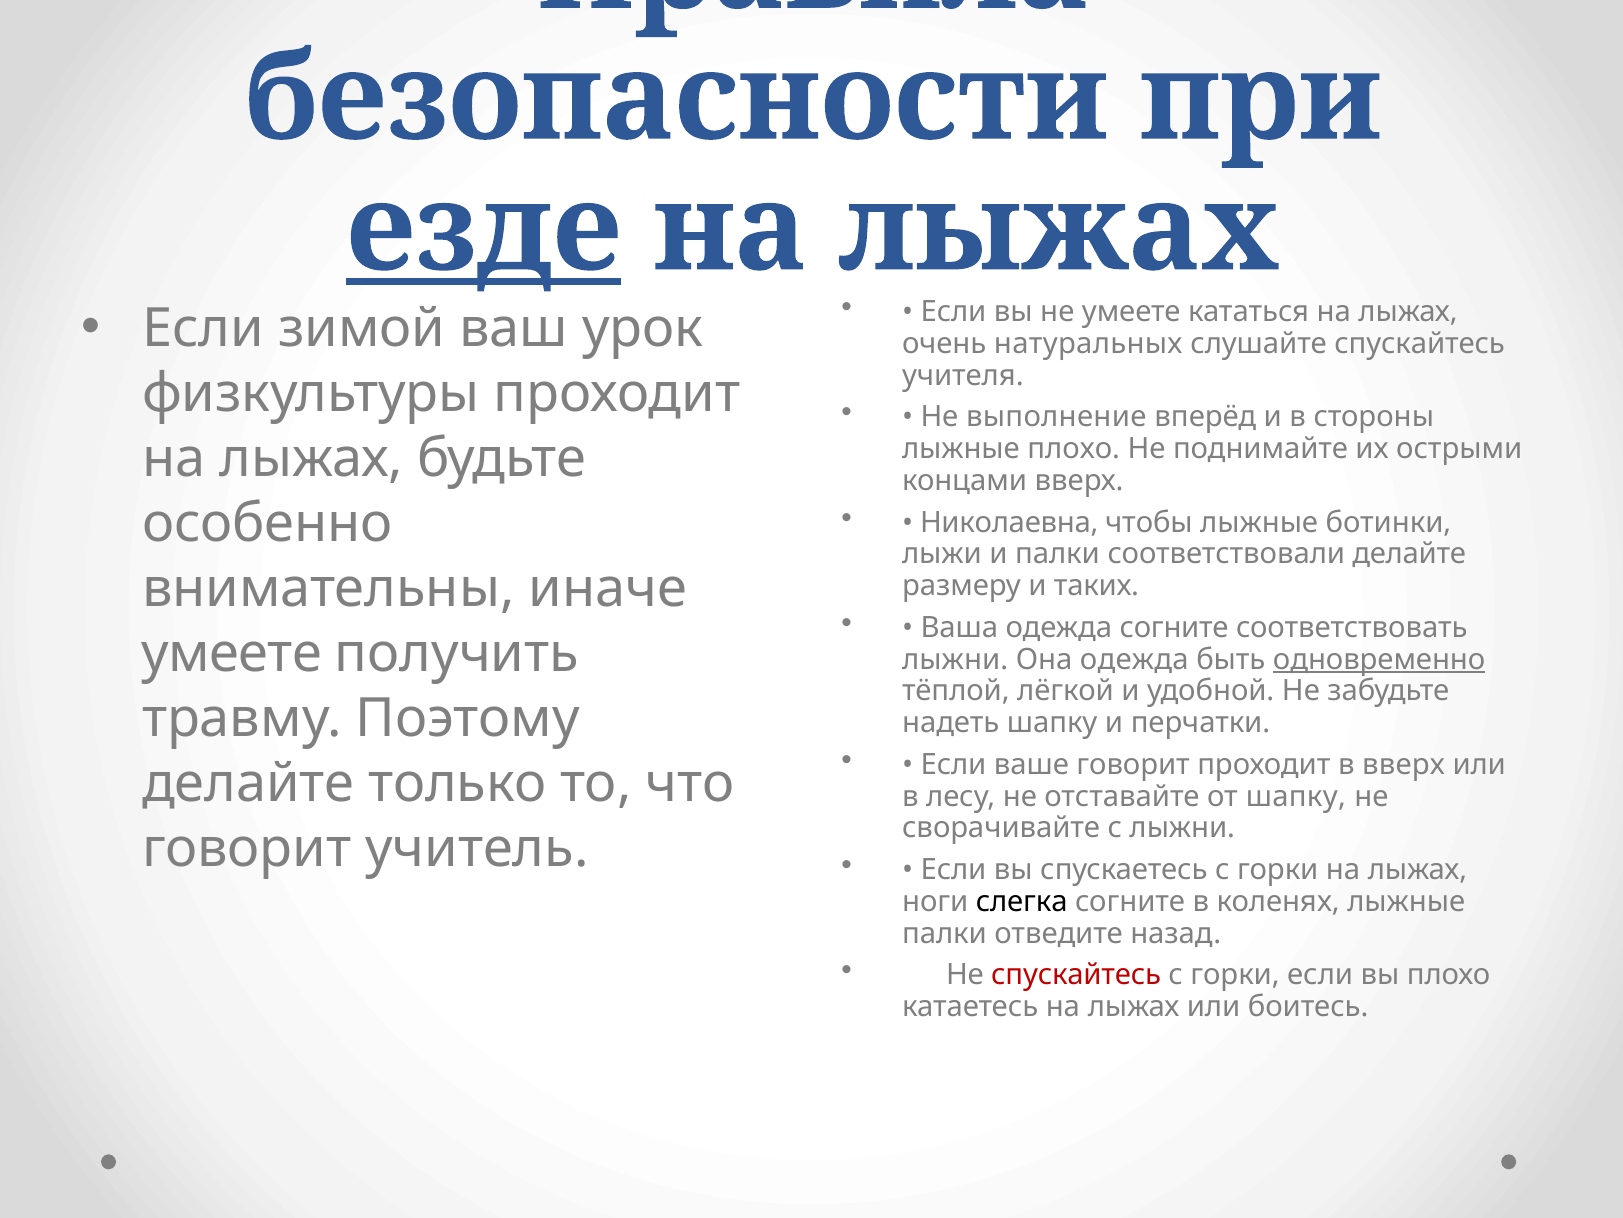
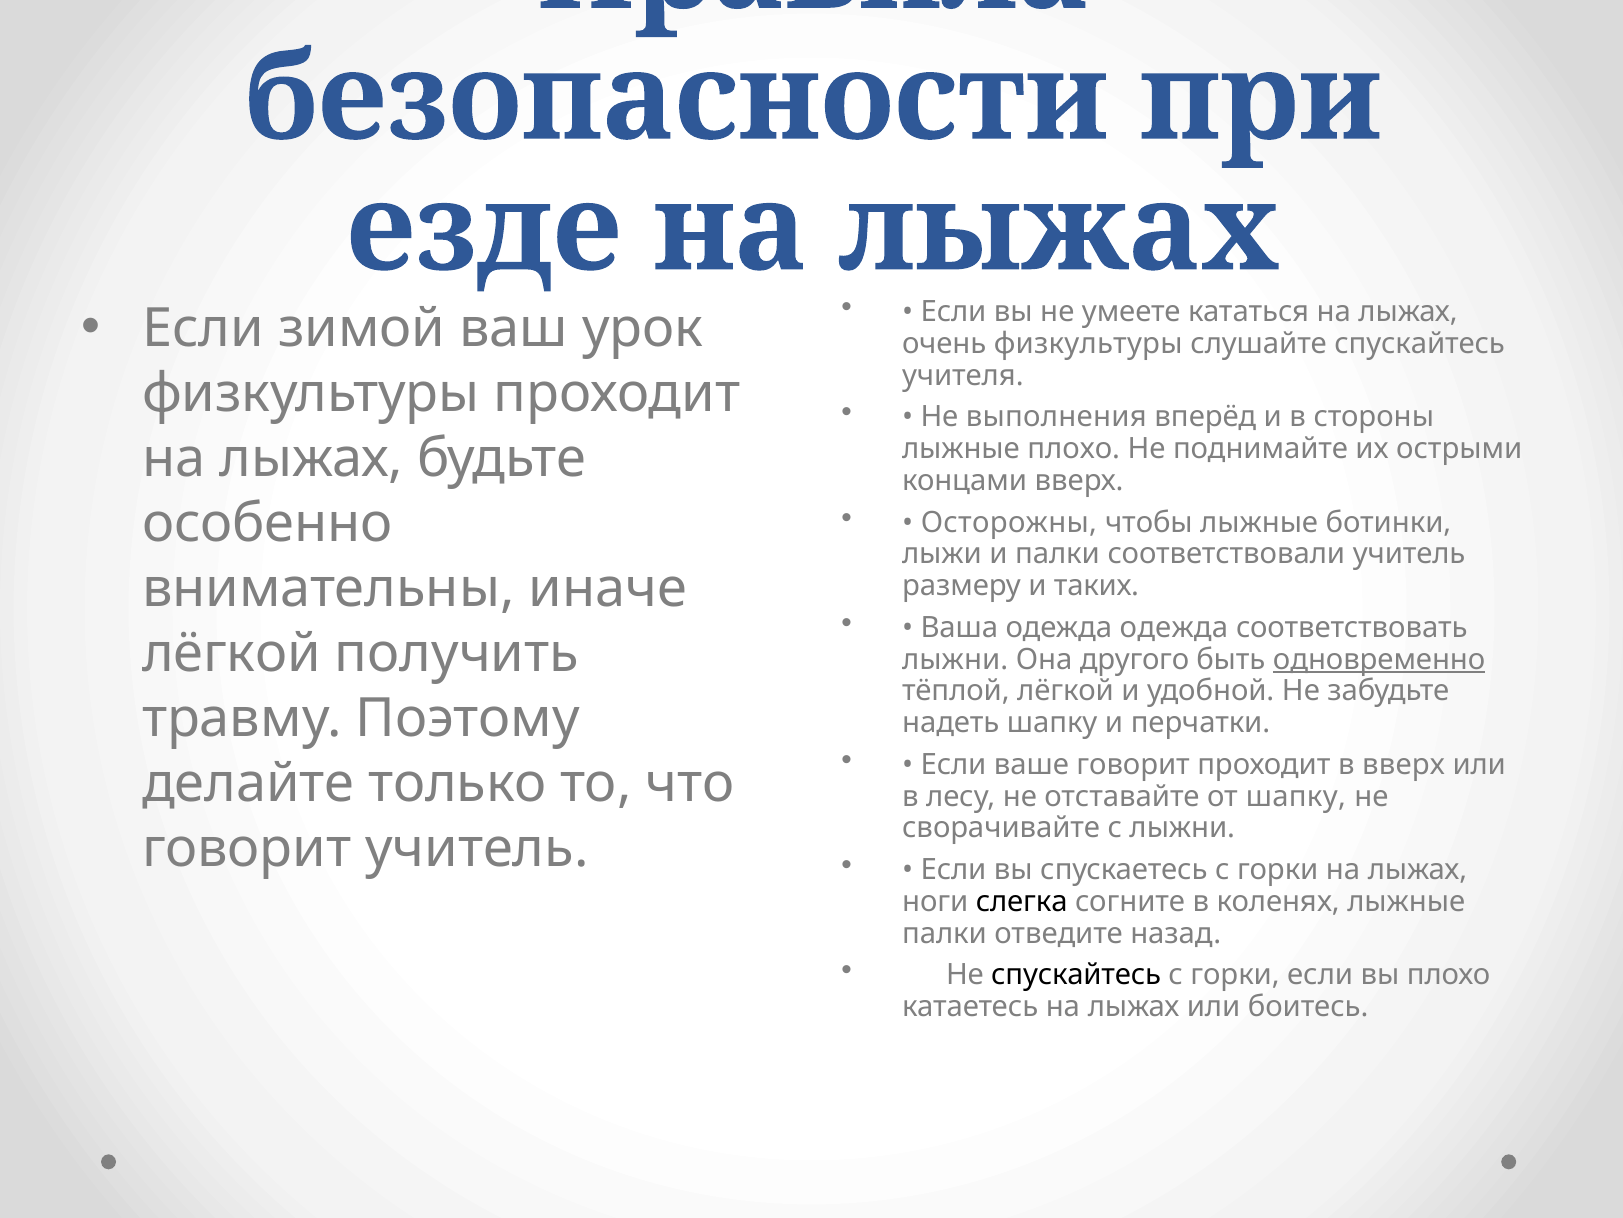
езде underline: present -> none (484, 229)
очень натуральных: натуральных -> физкультуры (1088, 343)
выполнение: выполнение -> выполнения (1056, 417)
Николаевна: Николаевна -> Осторожны (1009, 522)
соответствовали делайте: делайте -> учитель (1409, 554)
одежда согните: согните -> одежда (1174, 627)
умеете: умеете -> лёгкой (232, 653)
Она одежда: одежда -> другого (1135, 659)
спускайтесь colour: red -> black (1076, 975)
